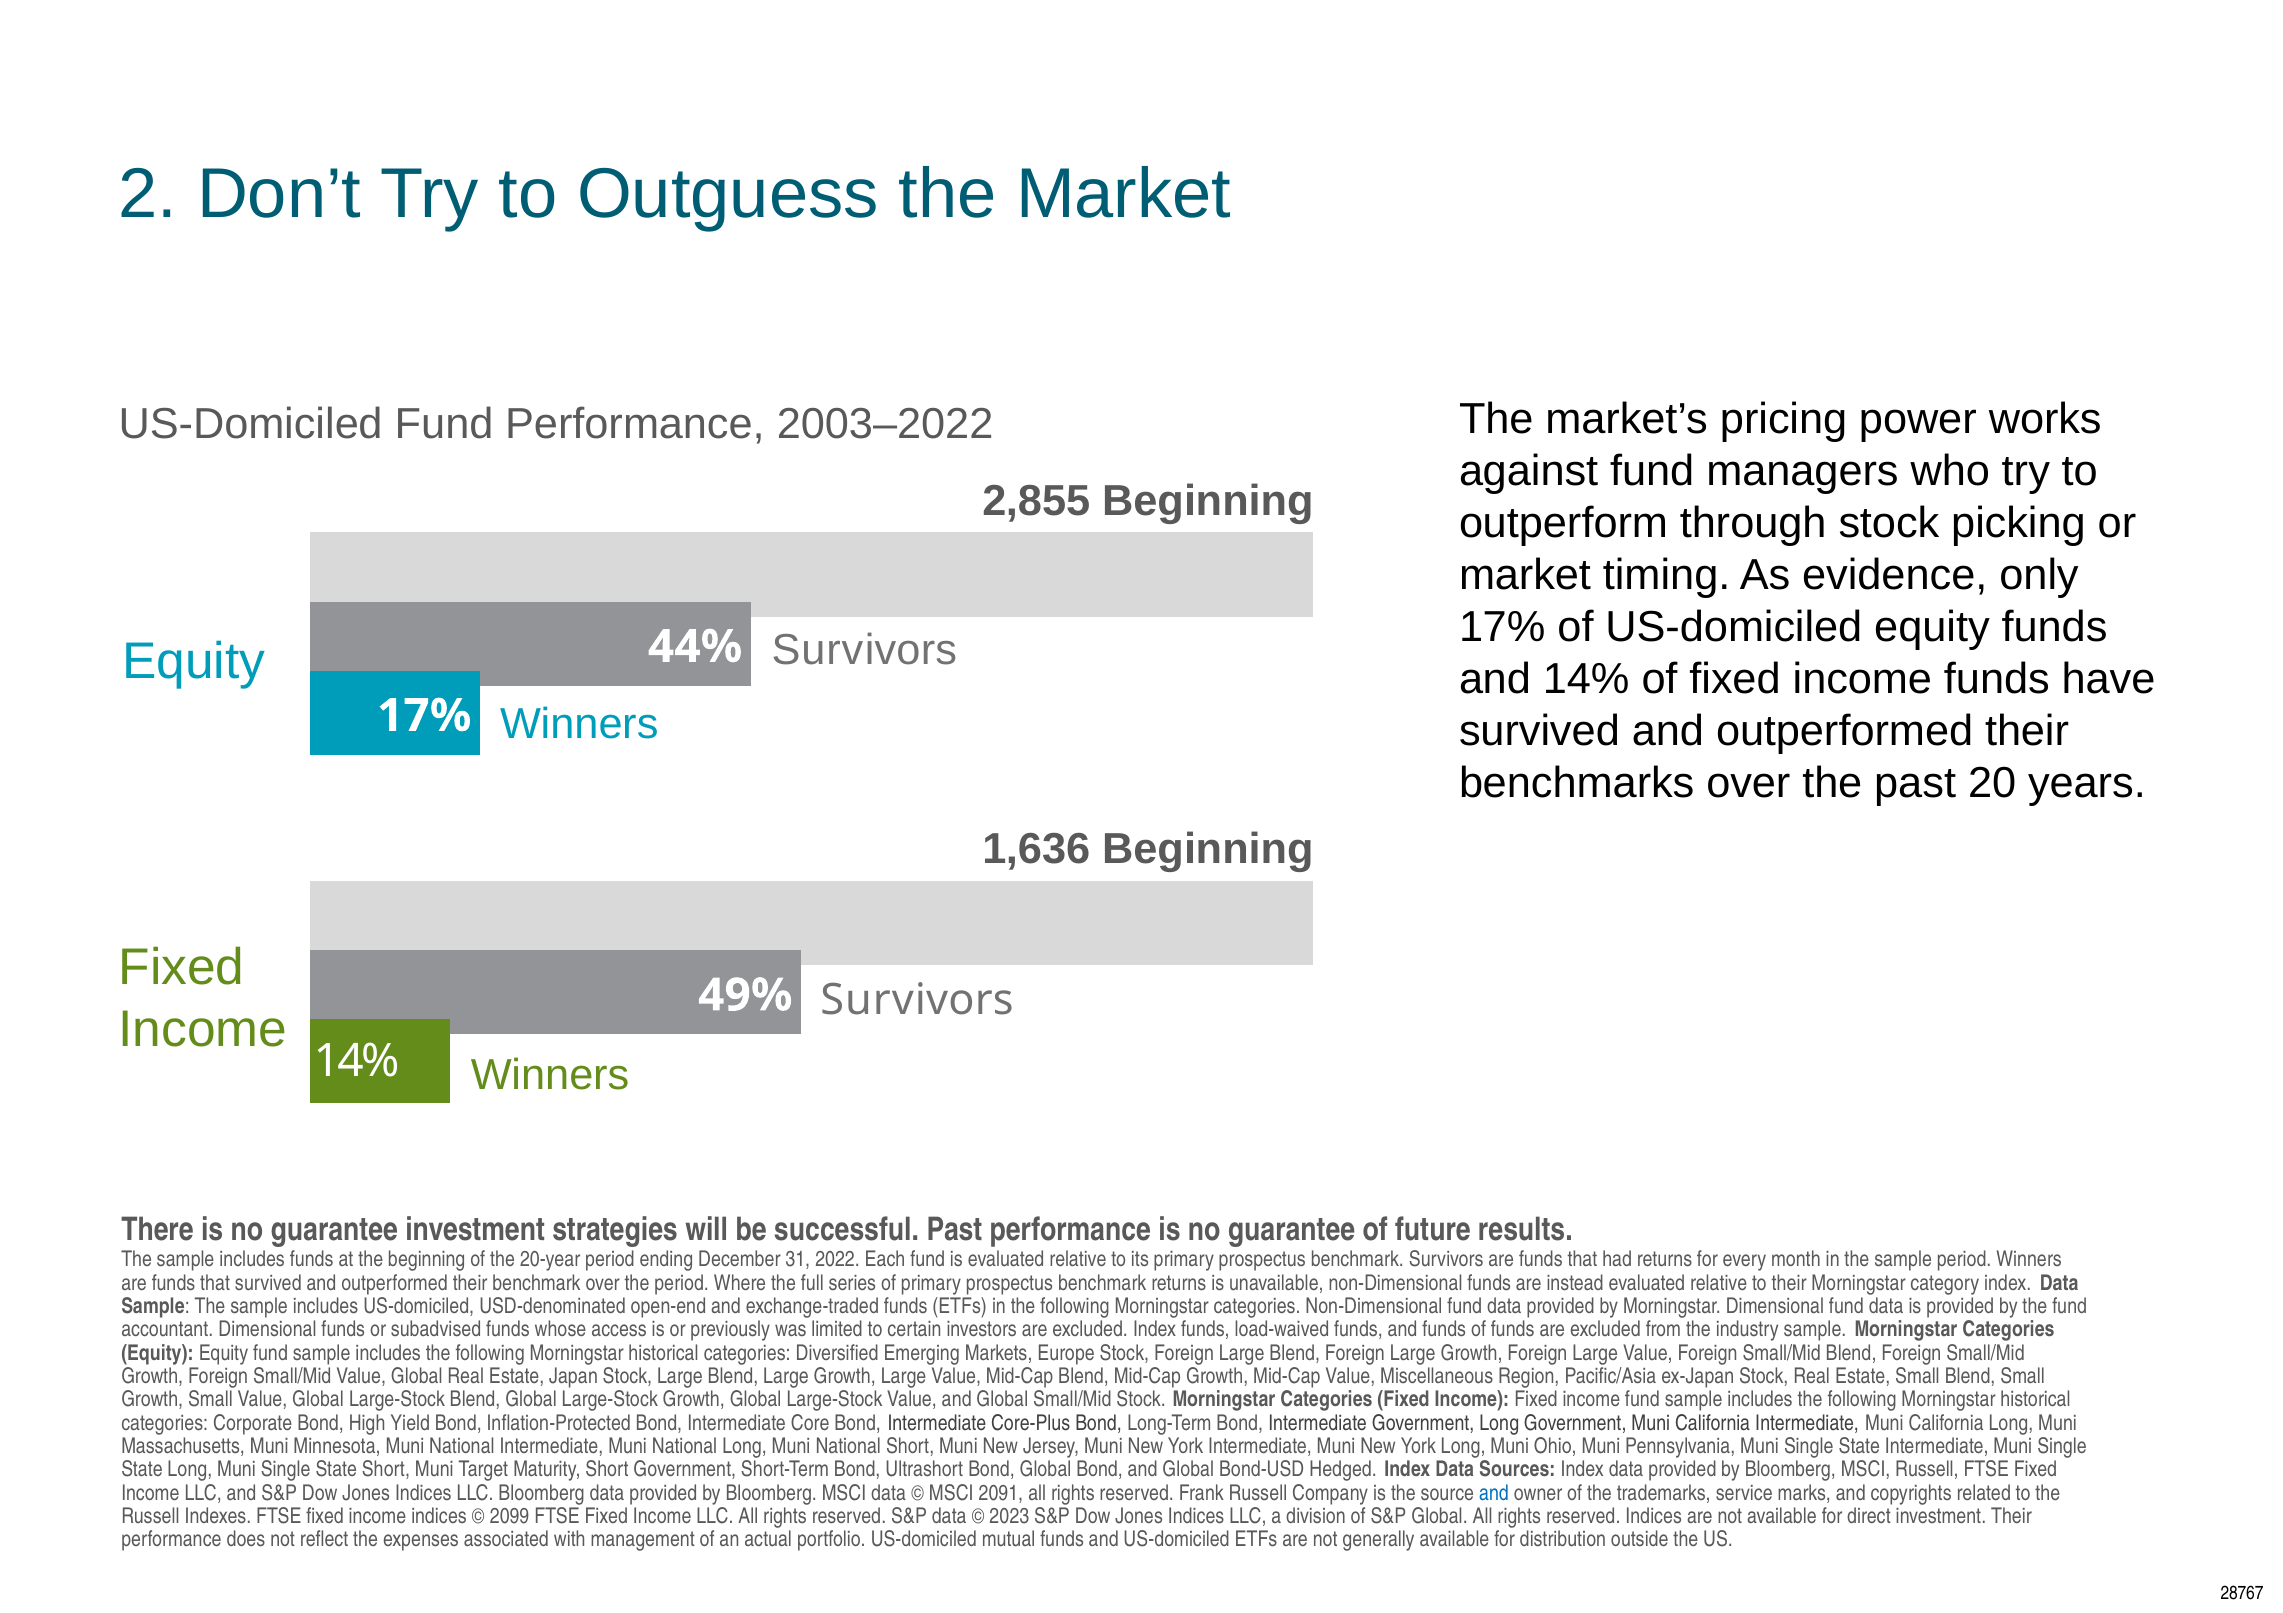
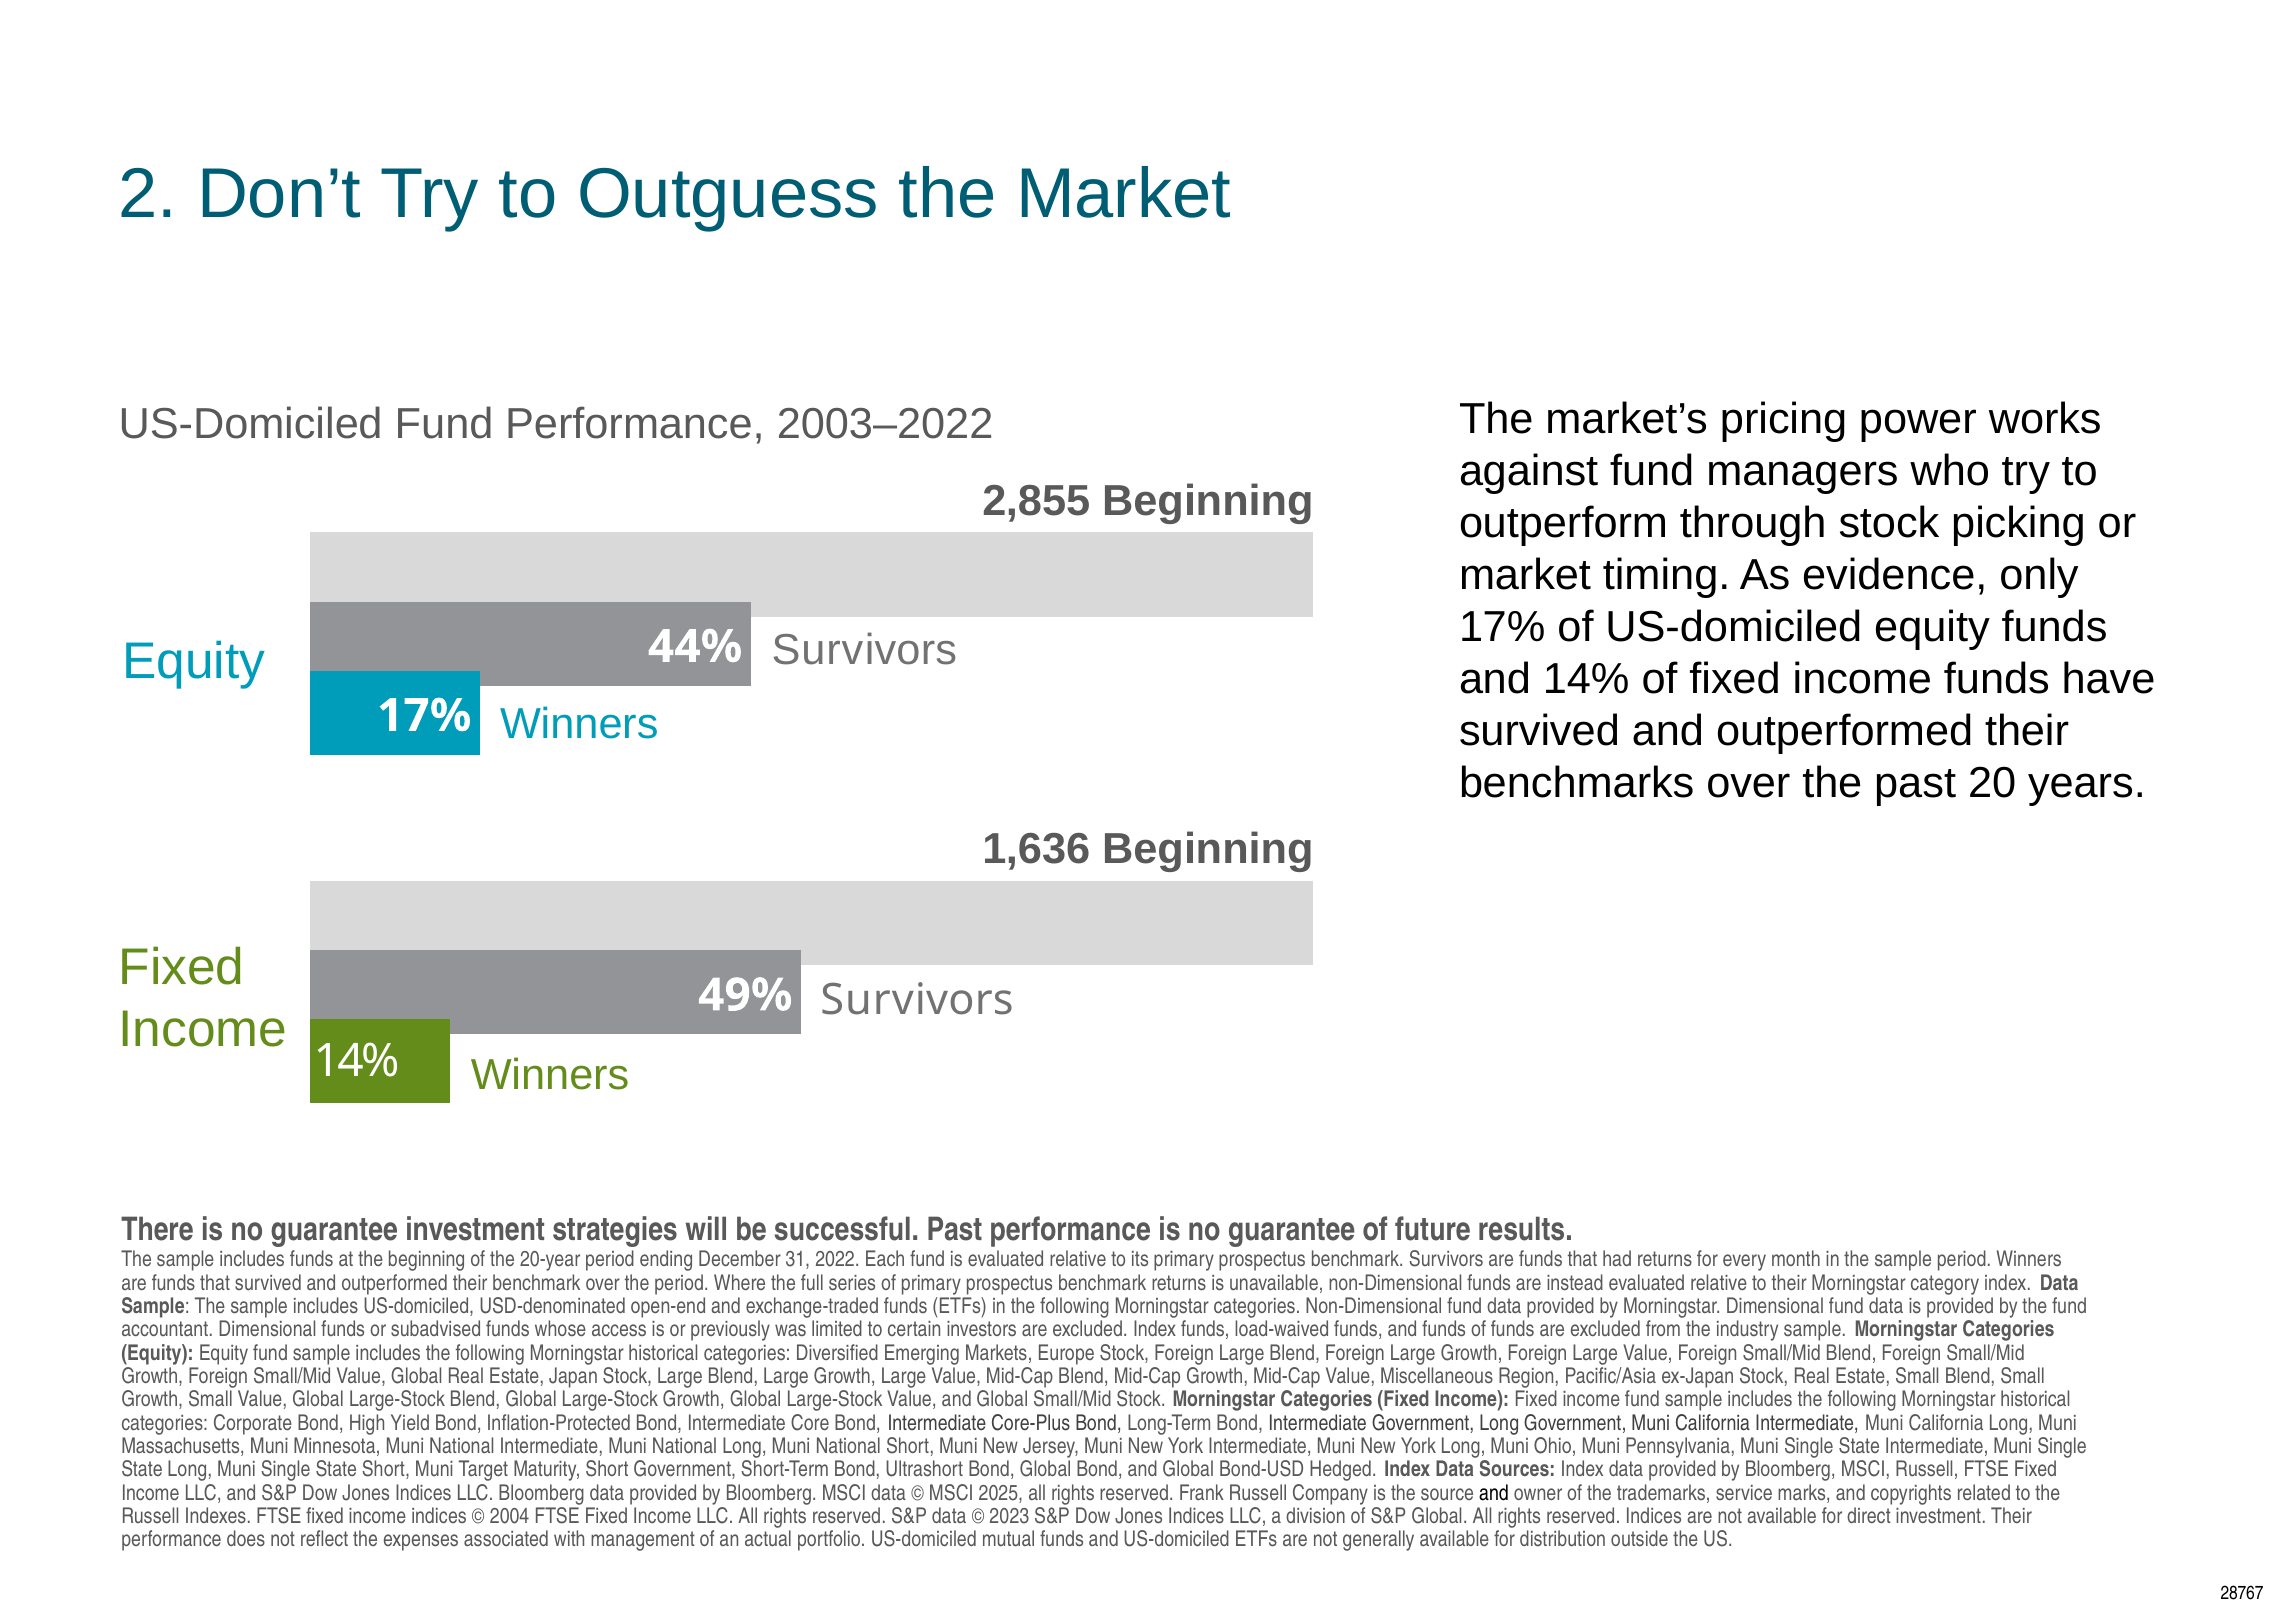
2091: 2091 -> 2025 (1001, 1493)
and colour: blue -> black (1494, 1493)
2099: 2099 -> 2004 (510, 1517)
